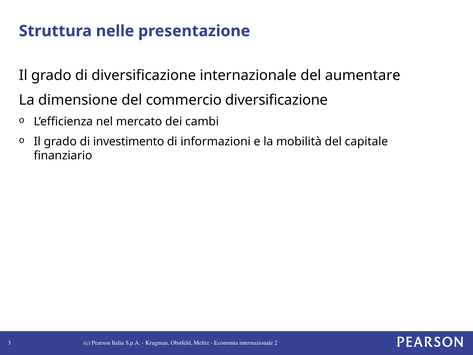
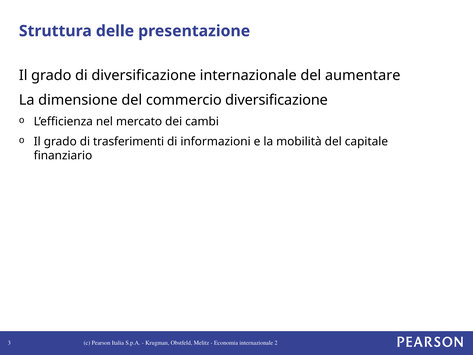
nelle: nelle -> delle (115, 31)
investimento: investimento -> trasferimenti (129, 141)
